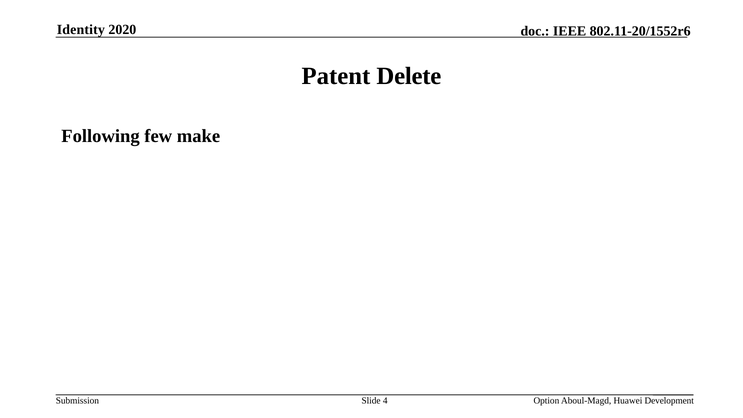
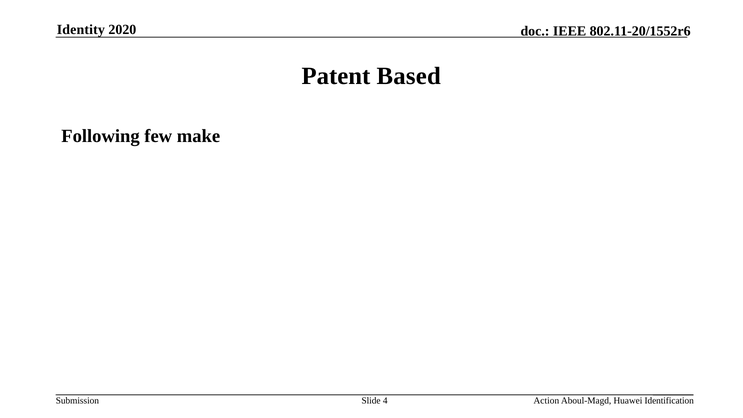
Delete: Delete -> Based (409, 76)
Option: Option -> Action (546, 401)
Development: Development -> Identification (669, 401)
